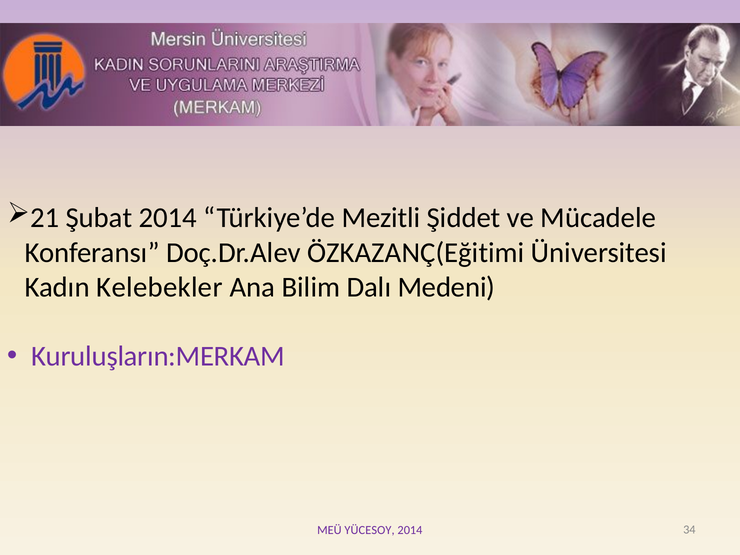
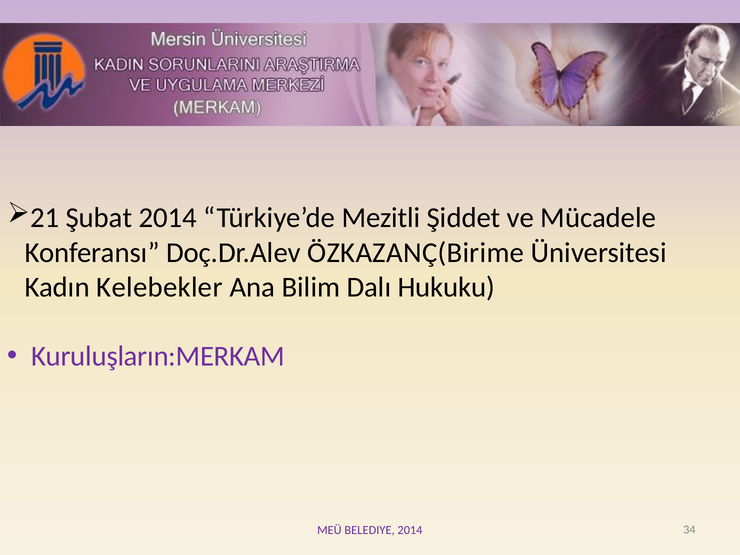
ÖZKAZANÇ(Eğitimi: ÖZKAZANÇ(Eğitimi -> ÖZKAZANÇ(Birime (416, 253)
Medeni: Medeni -> Hukuku (446, 287)
YÜCESOY: YÜCESOY -> BELEDIYE (370, 530)
